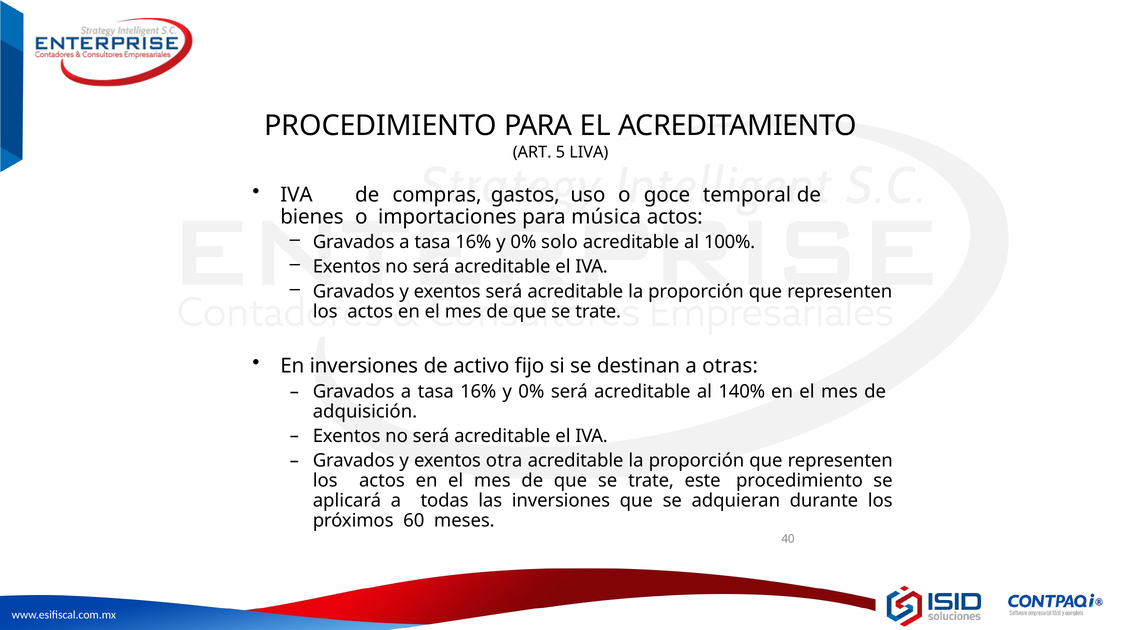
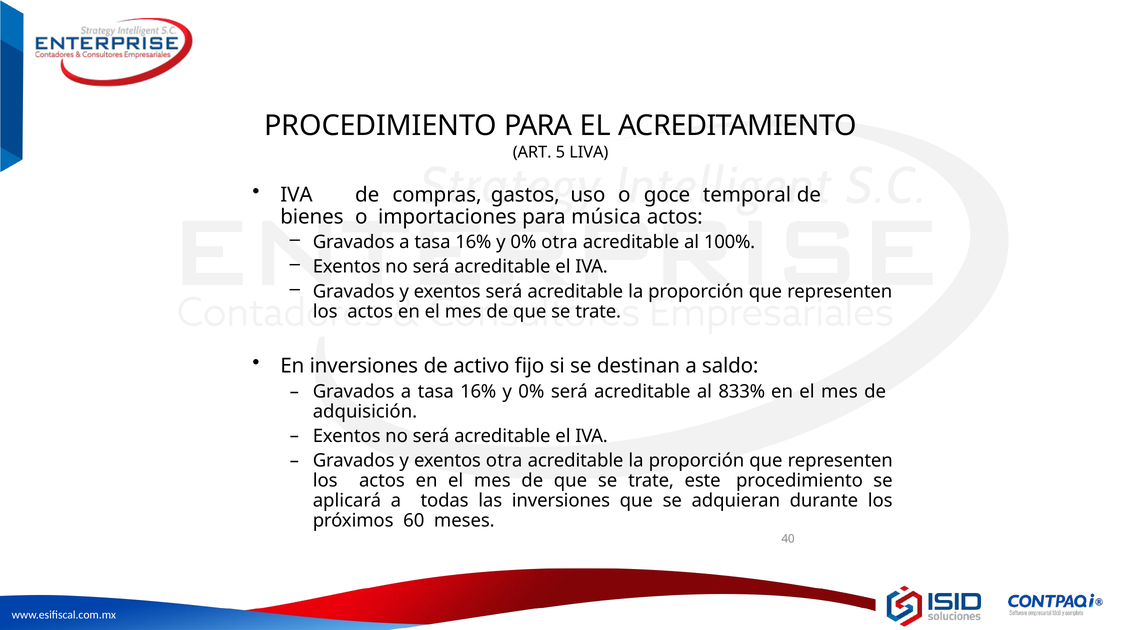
0% solo: solo -> otra (559, 243)
otras: otras -> saldo (730, 366)
140%: 140% -> 833% (742, 392)
